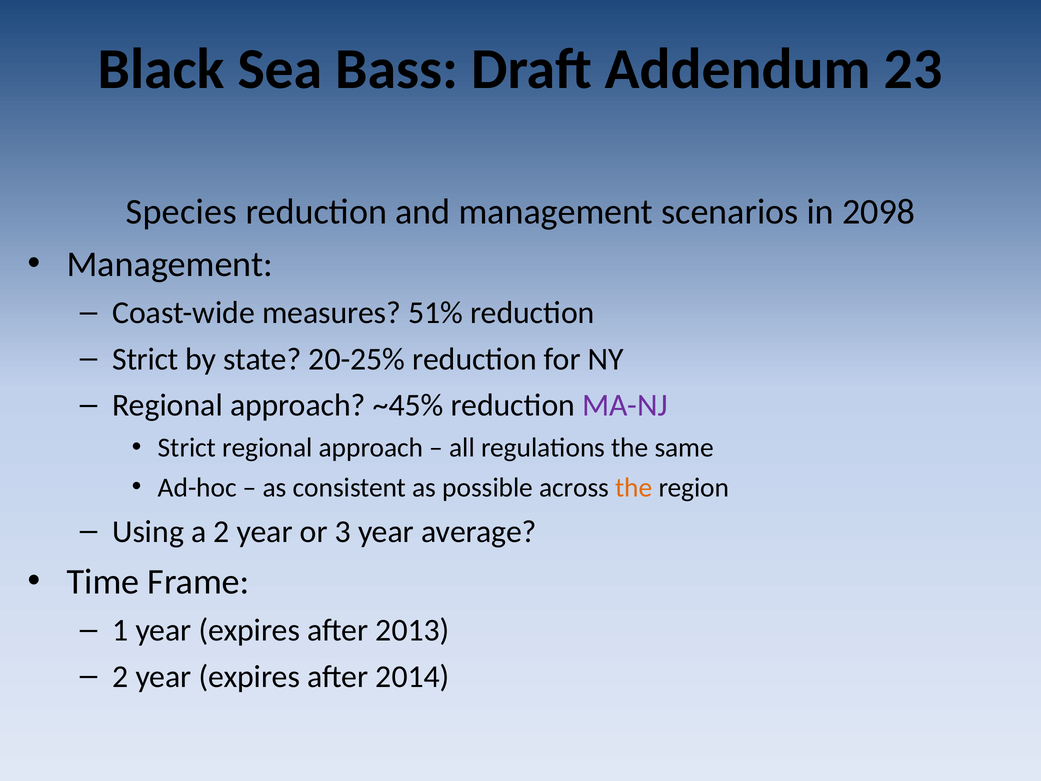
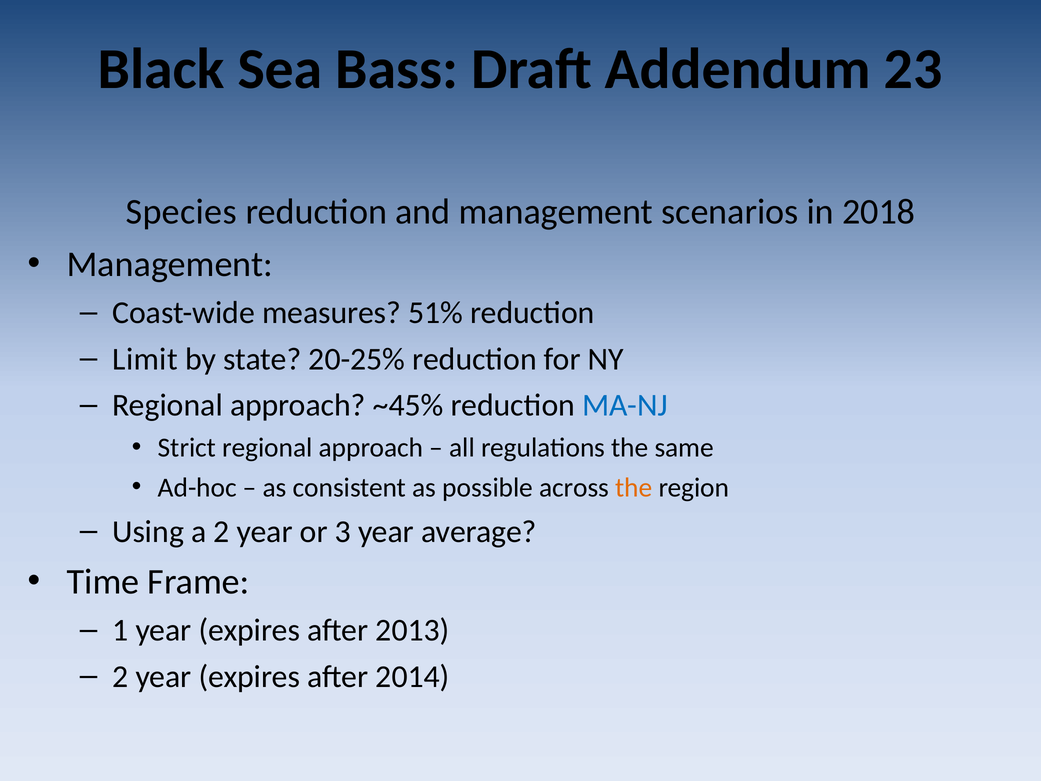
2098: 2098 -> 2018 (879, 212)
Strict: Strict -> Limit (145, 359)
MA-NJ colour: purple -> blue (625, 405)
